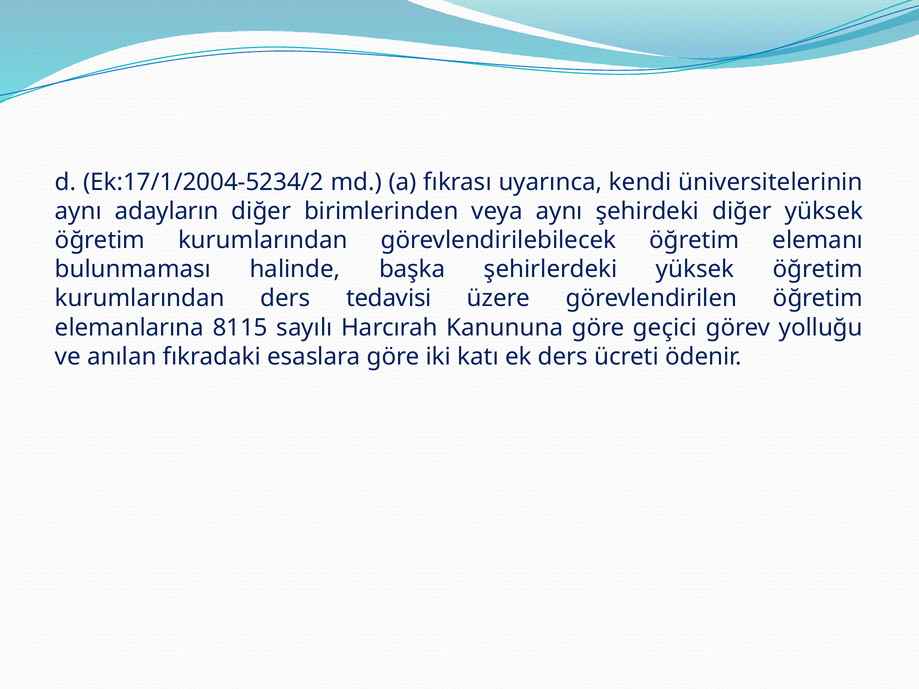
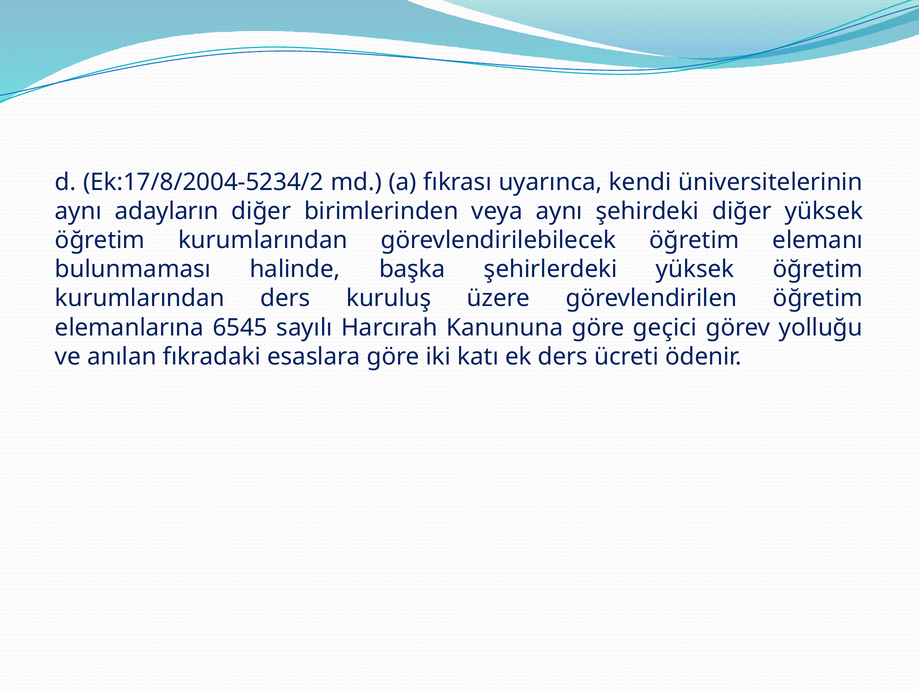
Ek:17/1/2004-5234/2: Ek:17/1/2004-5234/2 -> Ek:17/8/2004-5234/2 (203, 182)
tedavisi: tedavisi -> kuruluş (389, 299)
8115: 8115 -> 6545 (240, 328)
